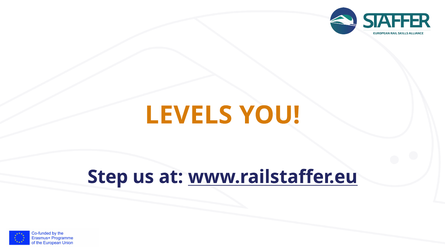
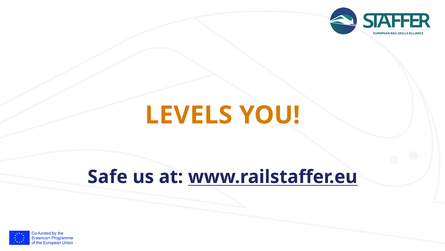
Step: Step -> Safe (108, 176)
